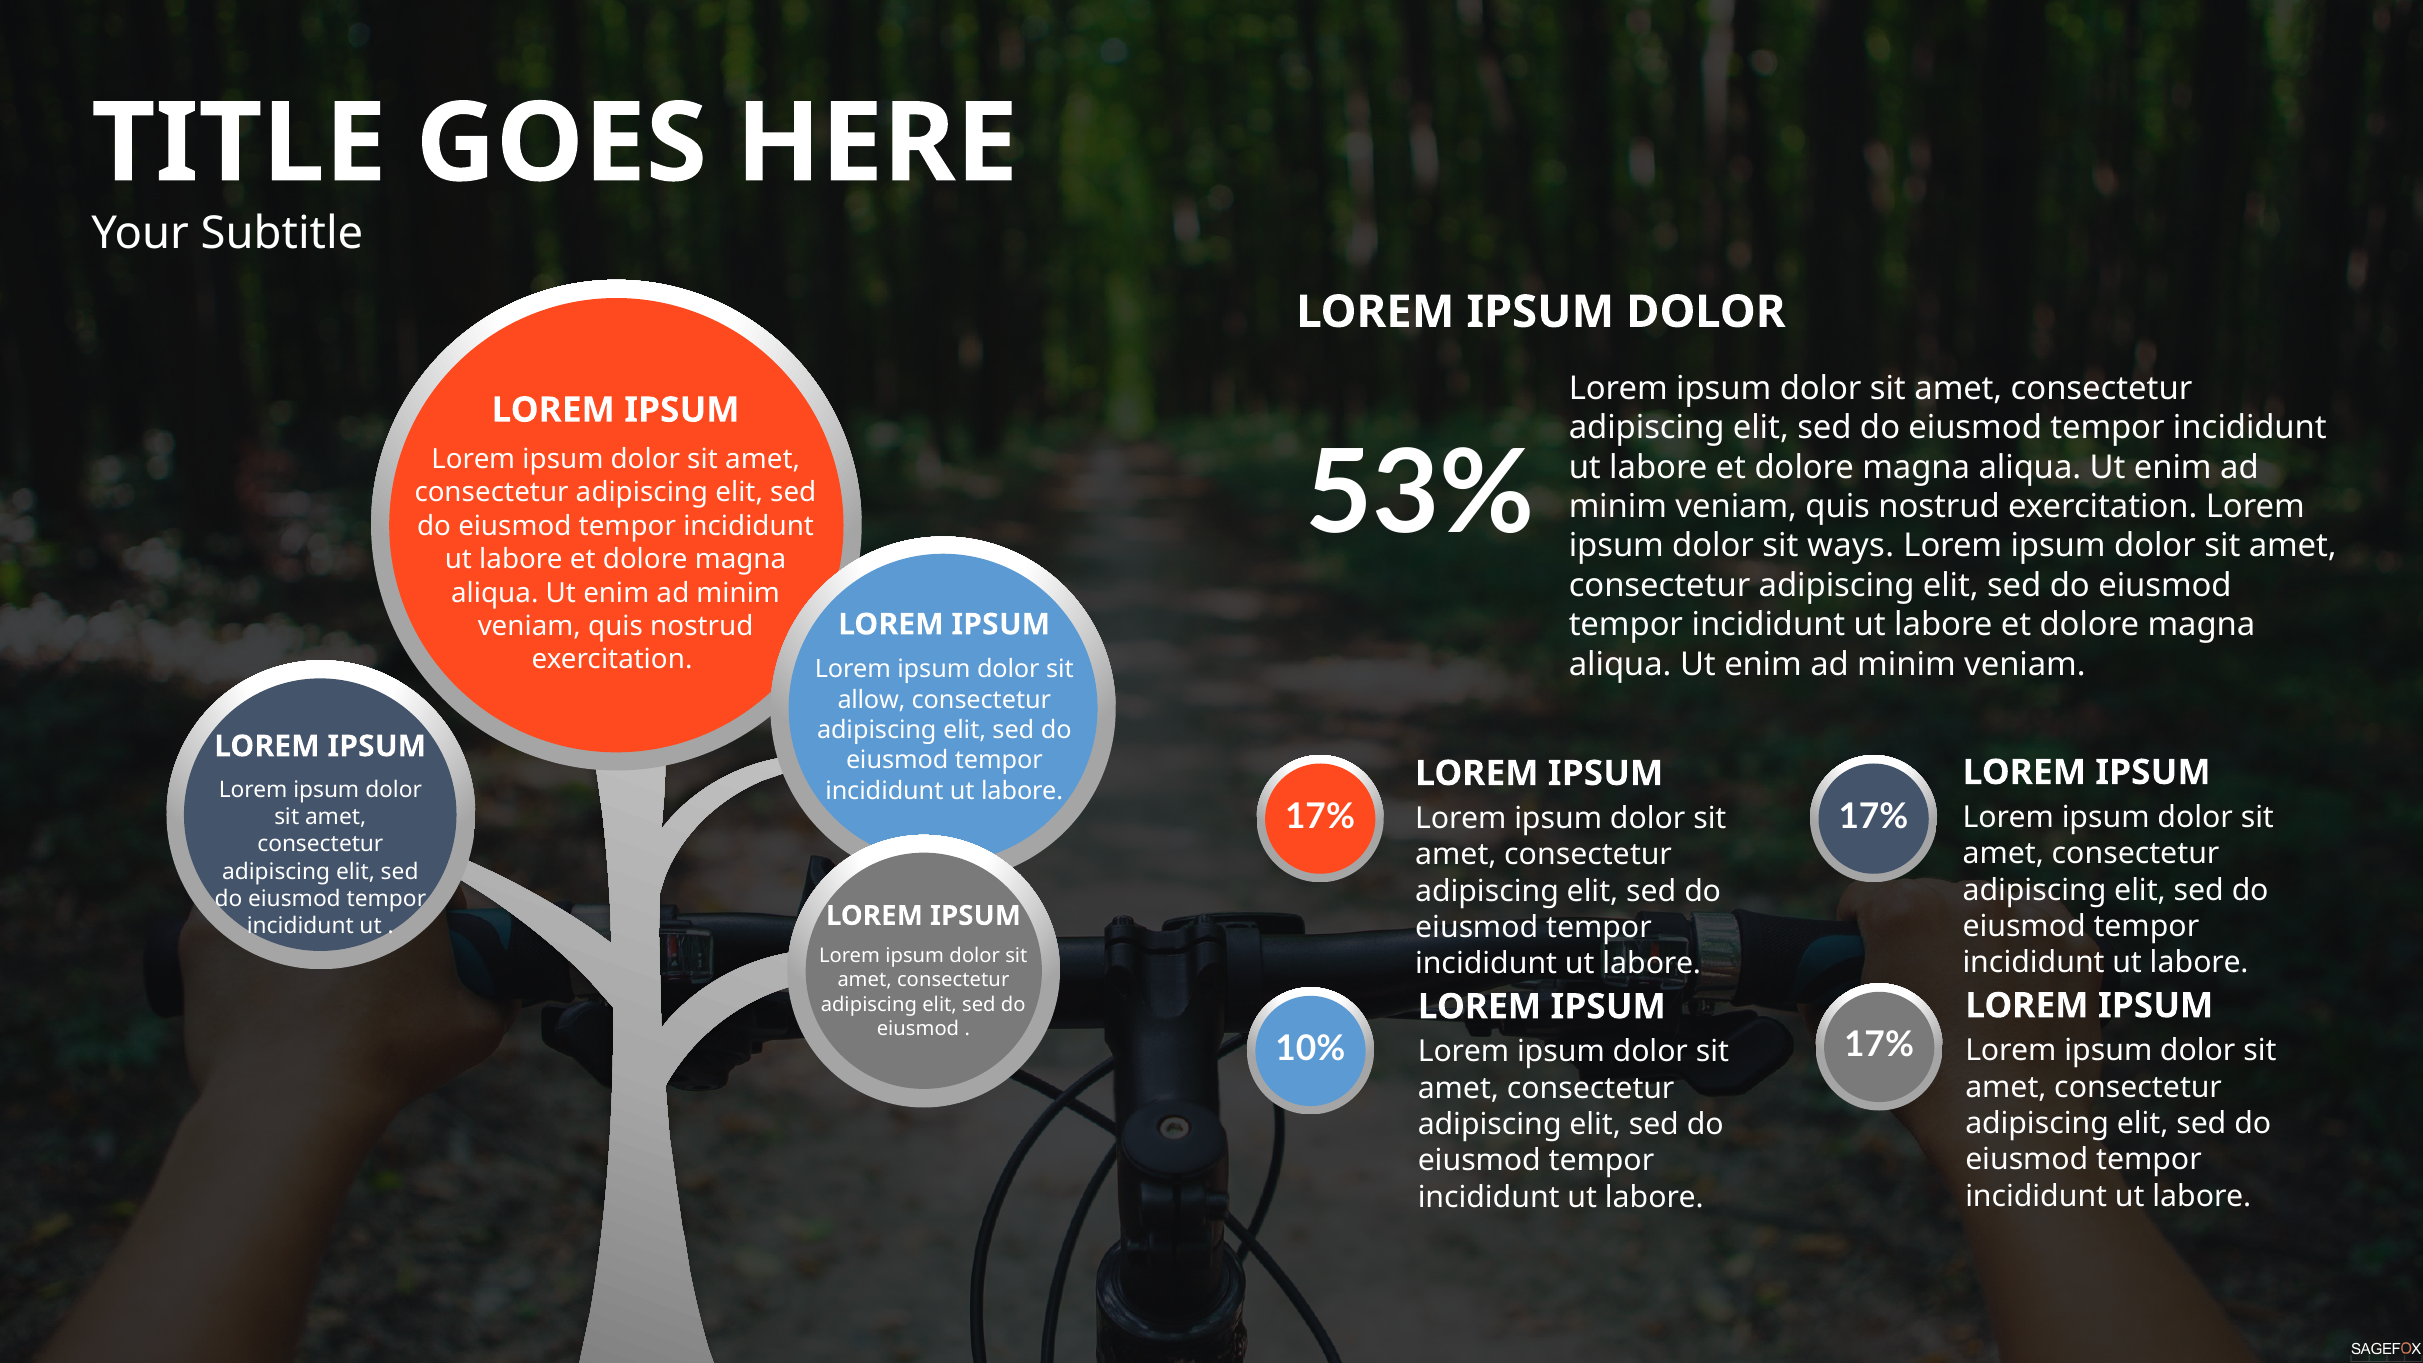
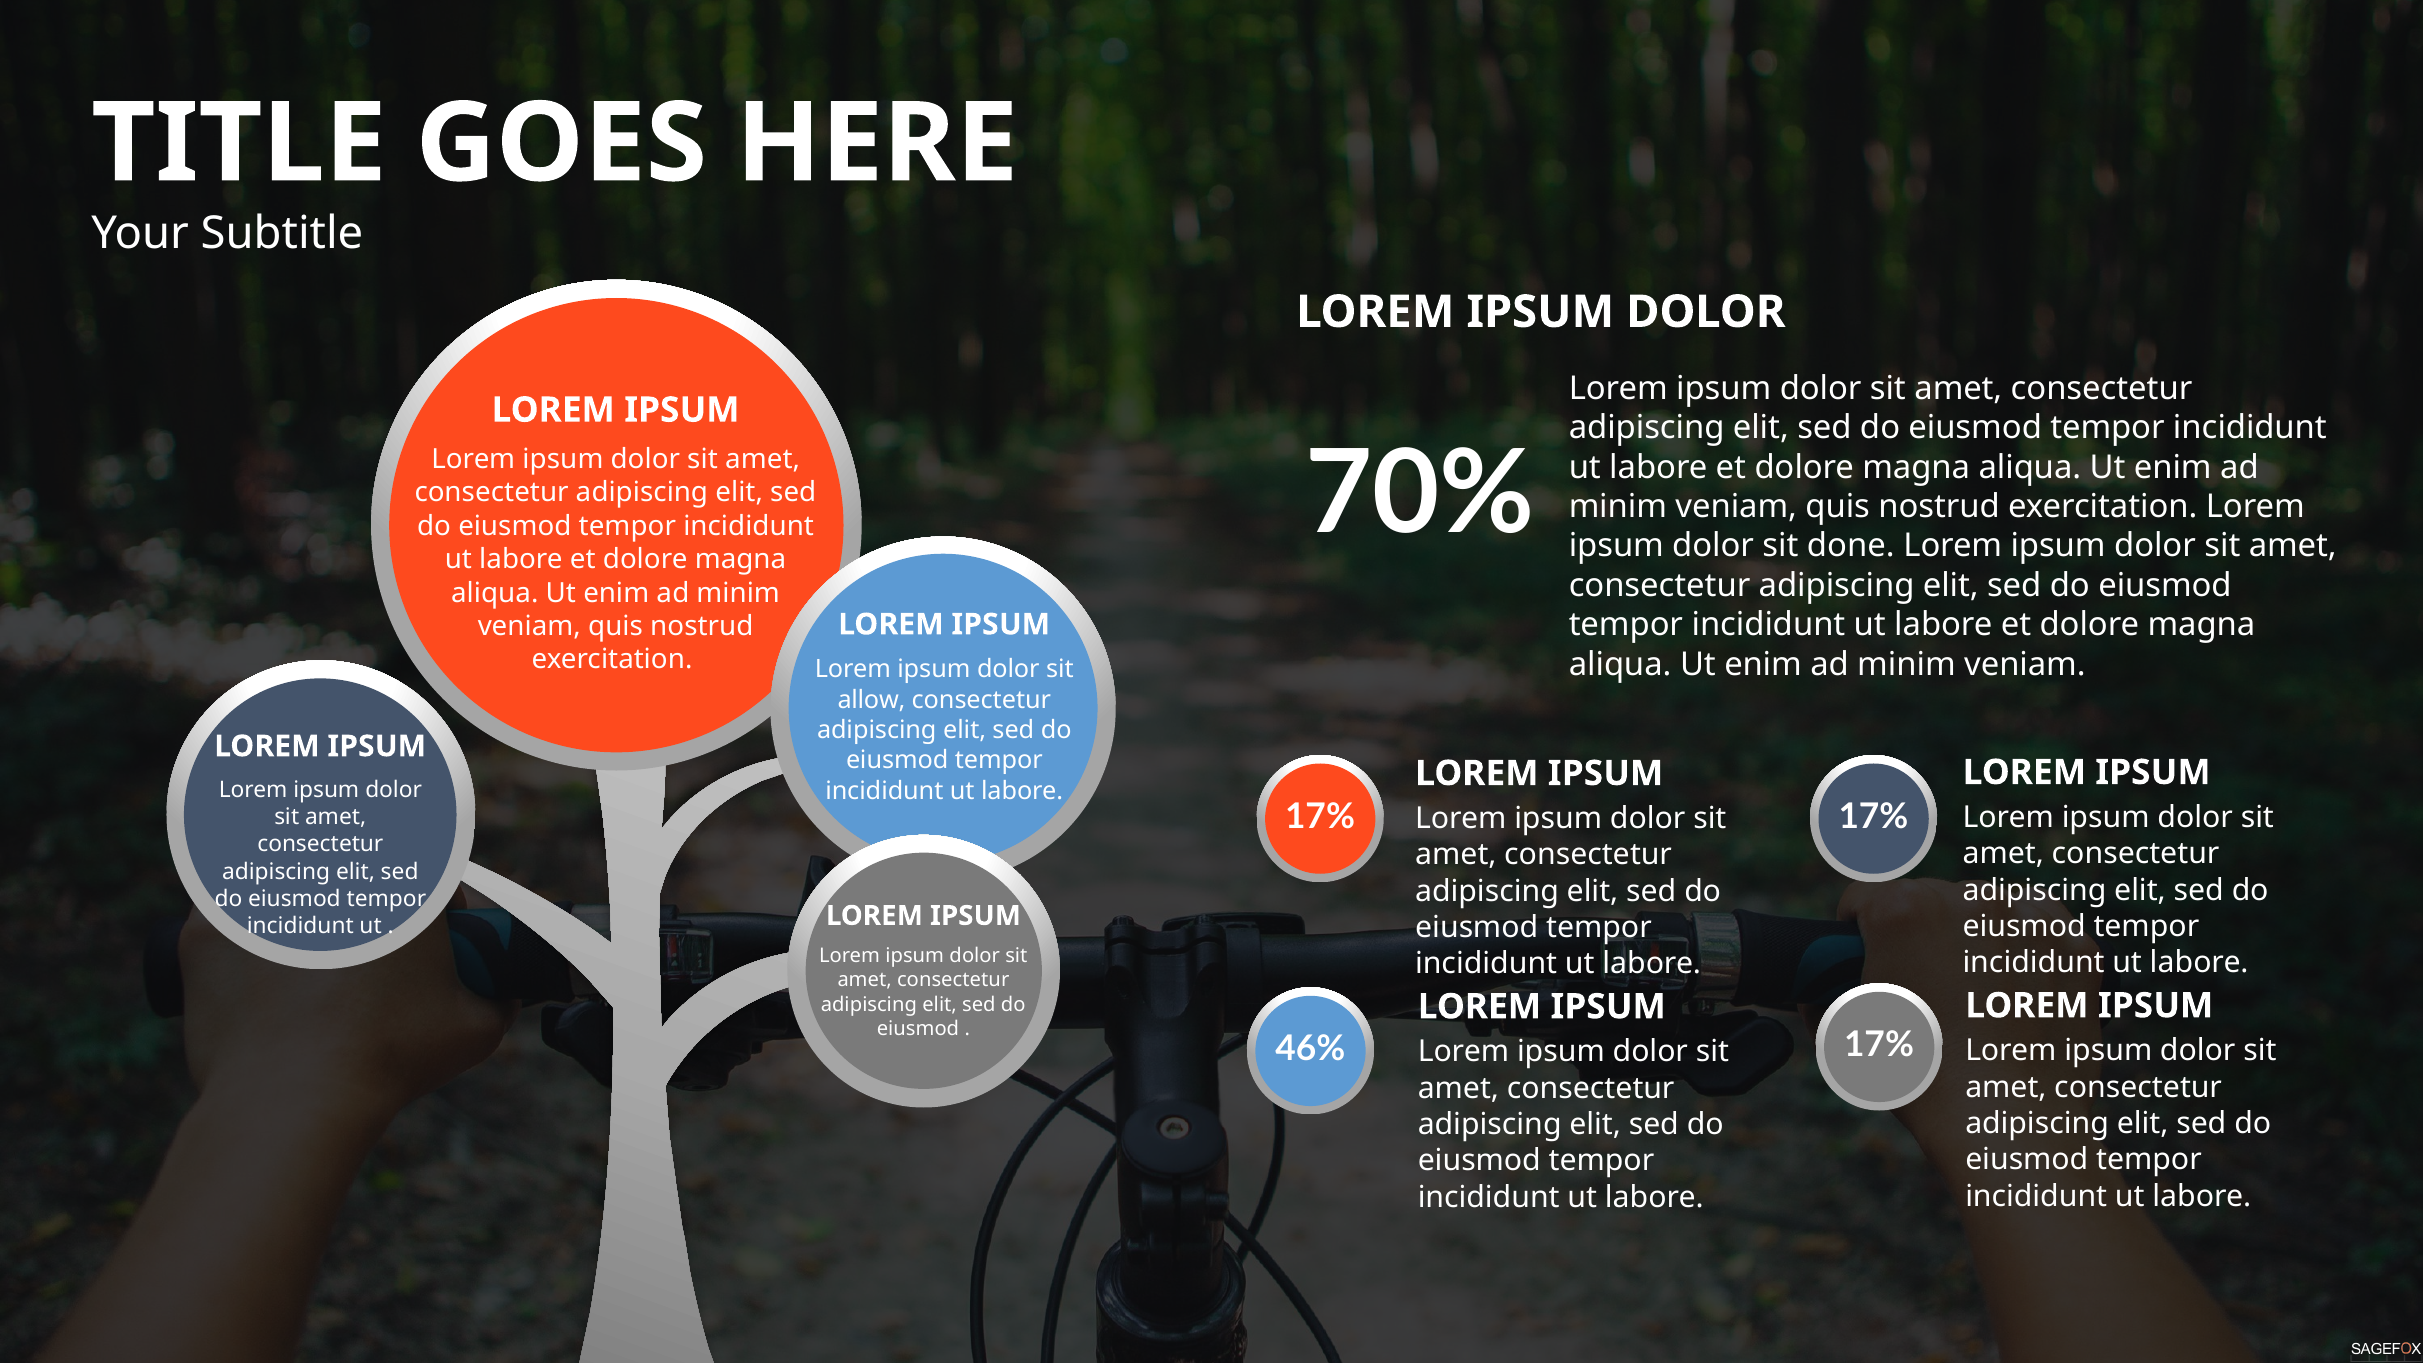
53%: 53% -> 70% (1420, 494)
ways: ways -> done (1851, 546)
10%: 10% -> 46% (1310, 1049)
